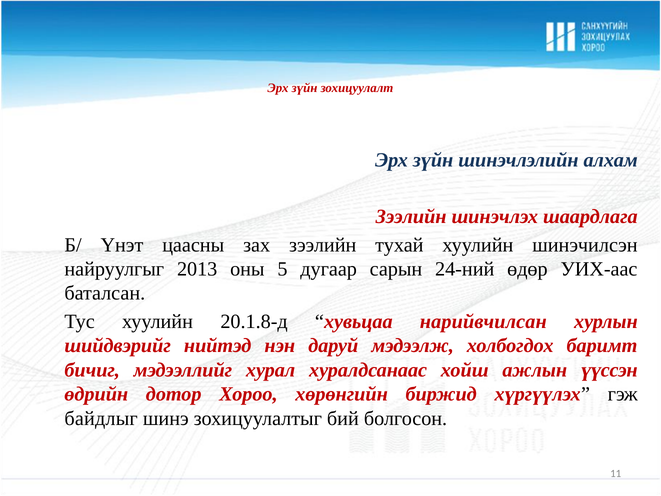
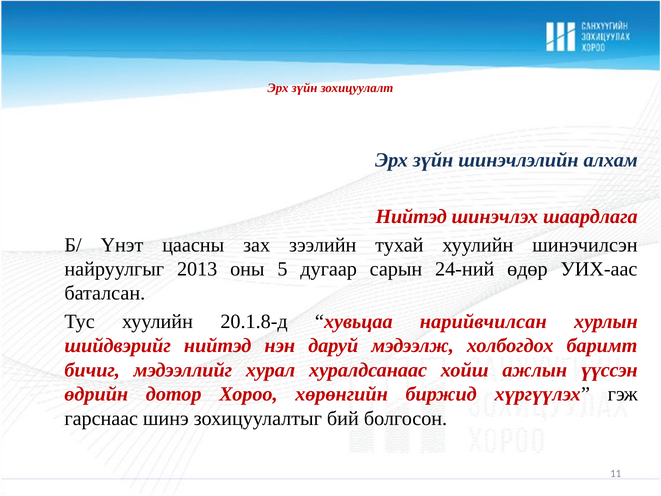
Зээлийн: Зээлийн -> Нийтэд (411, 216)
байдлыг: байдлыг -> гарснаас (101, 418)
